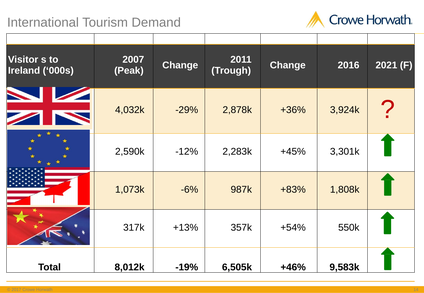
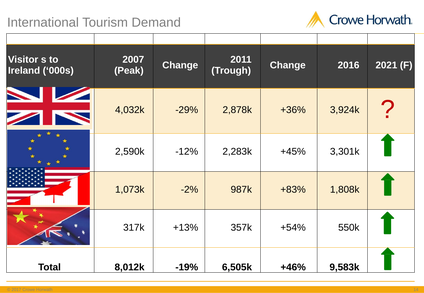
-6%: -6% -> -2% (190, 190)
